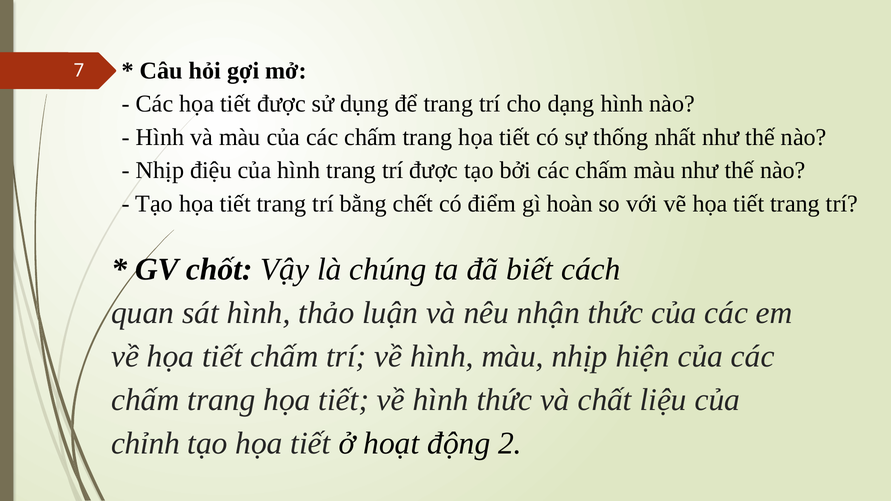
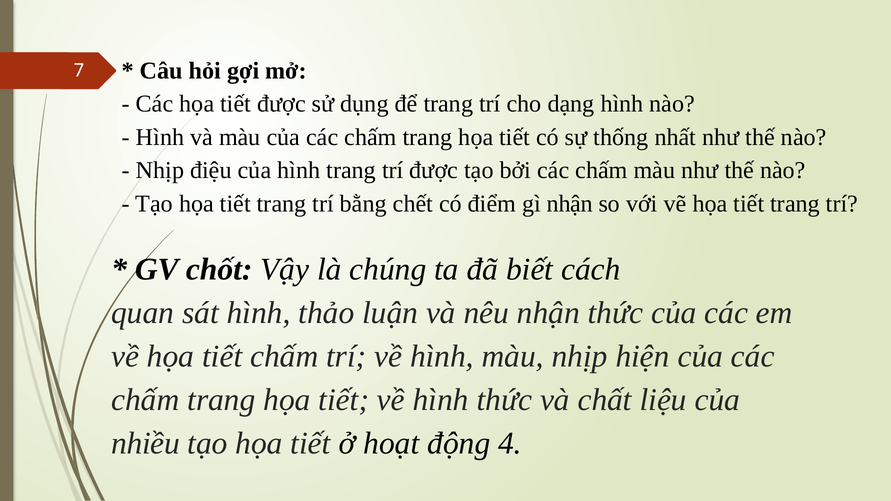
gì hoàn: hoàn -> nhận (570, 204)
chỉnh: chỉnh -> nhiều (146, 443)
2: 2 -> 4 (510, 443)
